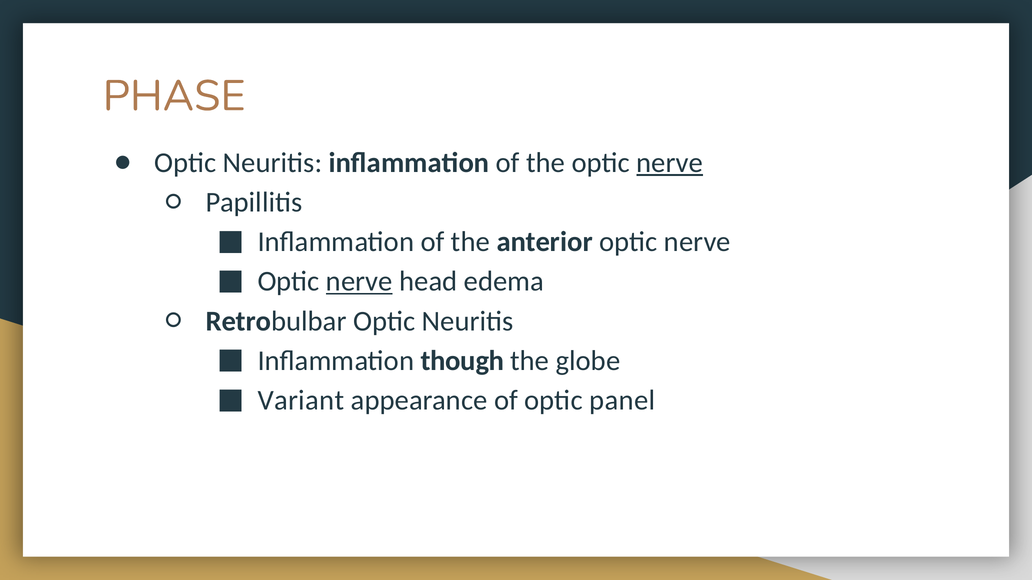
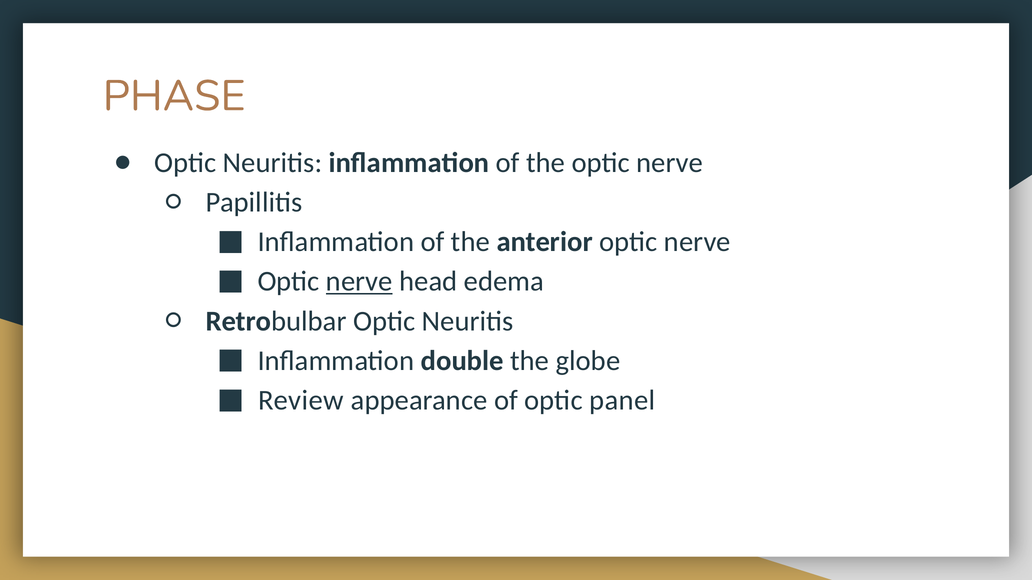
nerve underline: present -> none (670, 163)
though: though -> double (462, 361)
Variant: Variant -> Review (301, 401)
